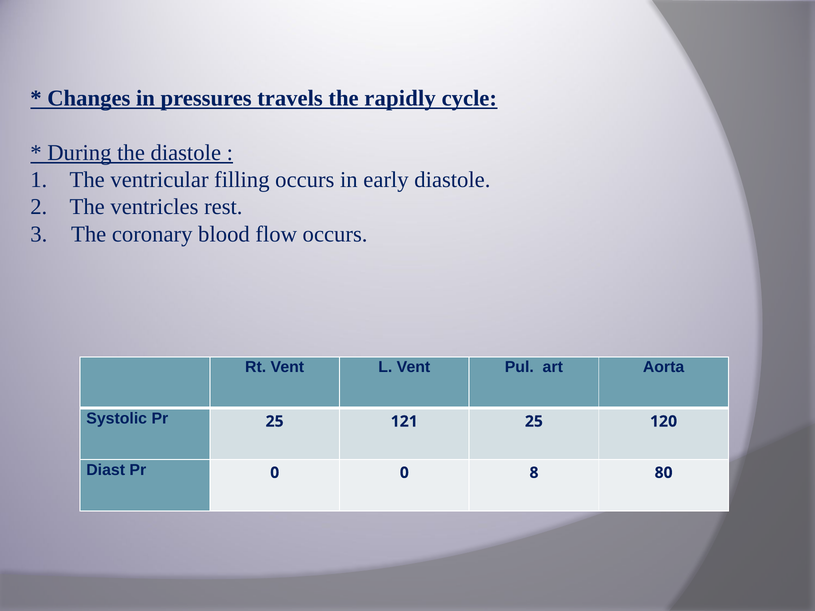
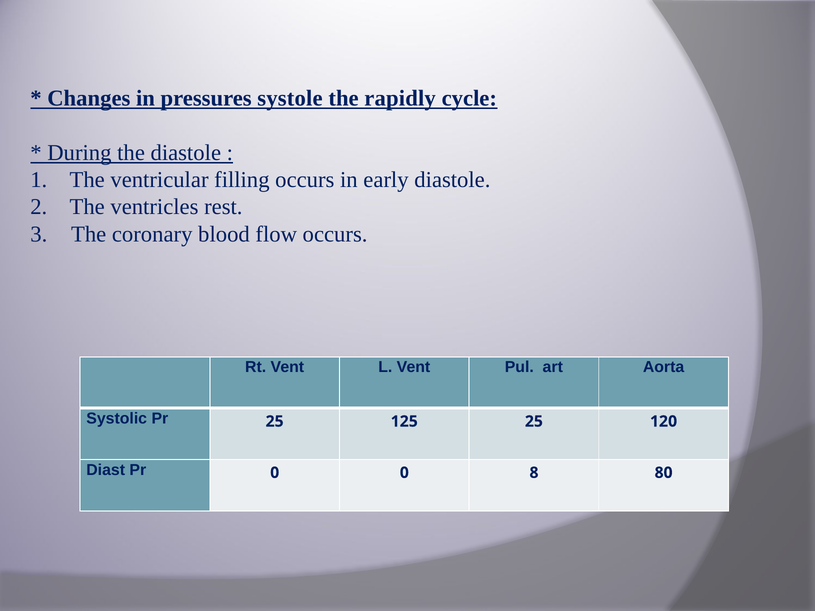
travels: travels -> systole (290, 98)
121: 121 -> 125 (404, 422)
